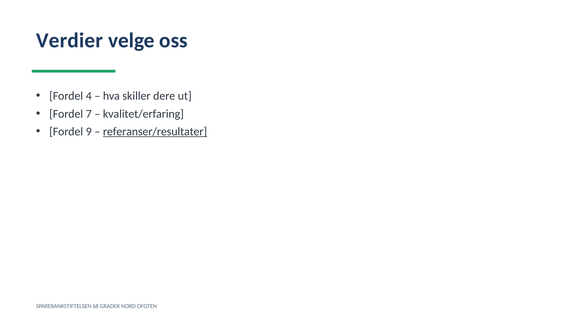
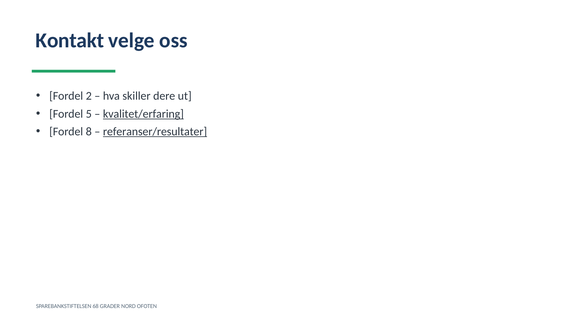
Verdier: Verdier -> Kontakt (70, 40)
4: 4 -> 2 (89, 96)
7: 7 -> 5 (89, 114)
kvalitet/erfaring underline: none -> present (143, 114)
9: 9 -> 8 (89, 131)
